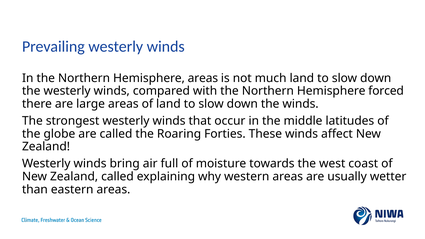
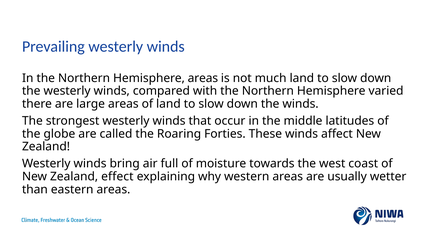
forced: forced -> varied (386, 91)
Zealand called: called -> effect (117, 177)
